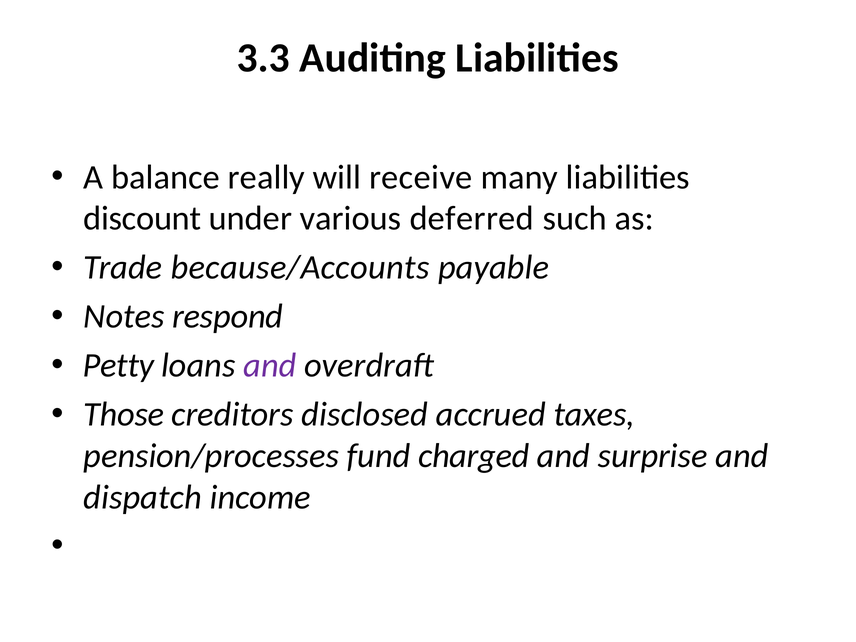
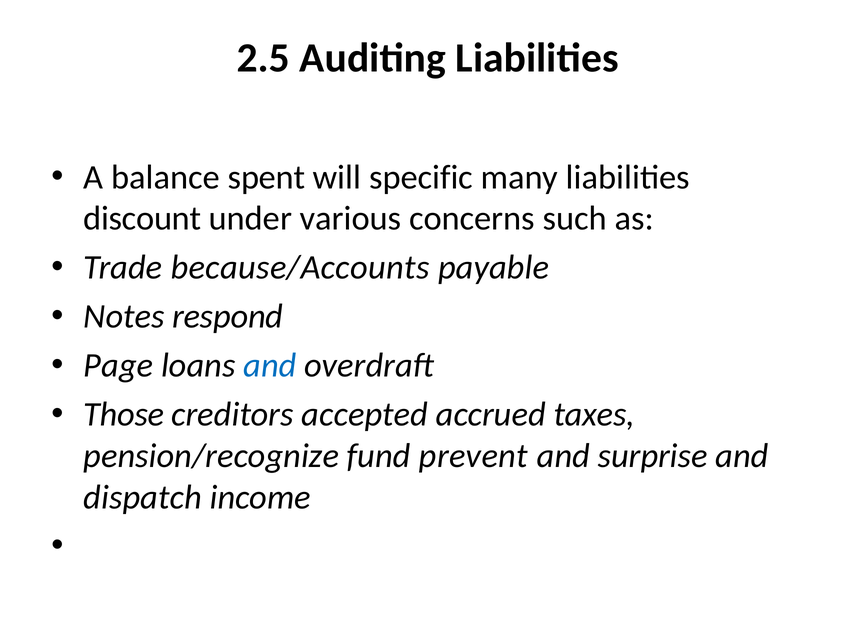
3.3: 3.3 -> 2.5 (263, 58)
really: really -> spent (267, 177)
receive: receive -> specific (421, 177)
deferred: deferred -> concerns (472, 219)
Petty: Petty -> Page (118, 366)
and colour: purple -> blue (270, 366)
disclosed: disclosed -> accepted (365, 415)
pension/processes: pension/processes -> pension/recognize (211, 456)
charged: charged -> prevent (473, 456)
